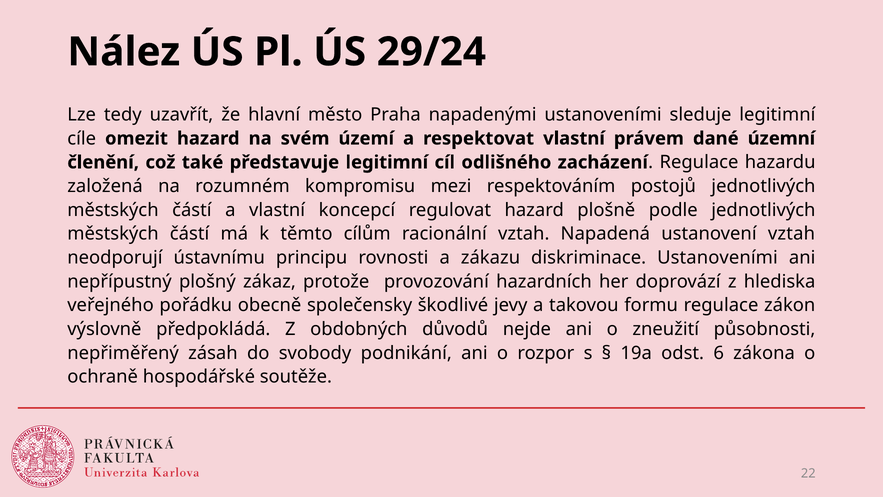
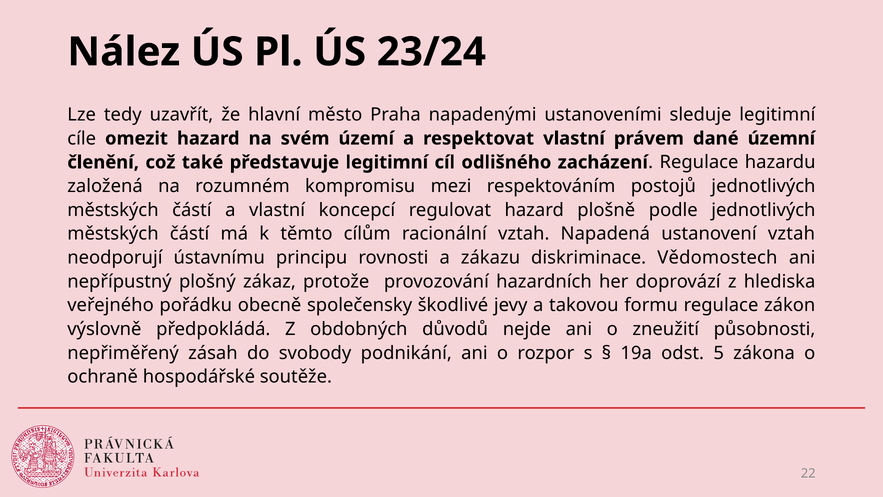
29/24: 29/24 -> 23/24 (431, 52)
diskriminace Ustanoveními: Ustanoveními -> Vědomostech (717, 258)
6: 6 -> 5 (719, 353)
